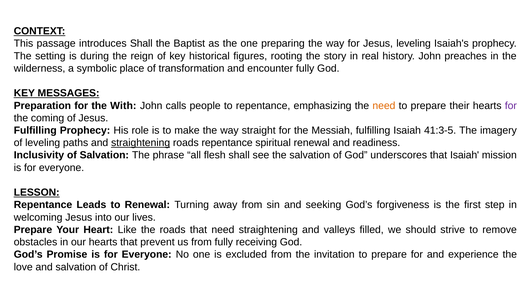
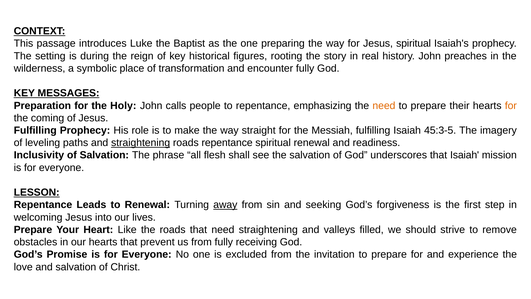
introduces Shall: Shall -> Luke (141, 44)
Jesus leveling: leveling -> spiritual (414, 44)
With: With -> Holy (123, 105)
for colour: purple -> orange (511, 105)
41:3-5: 41:3-5 -> 45:3-5 (440, 130)
away underline: none -> present (225, 205)
